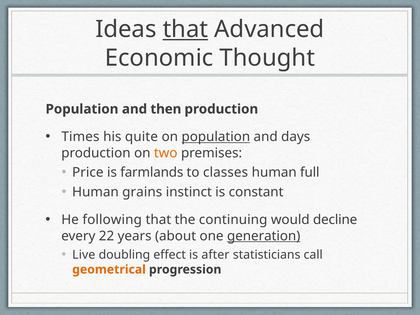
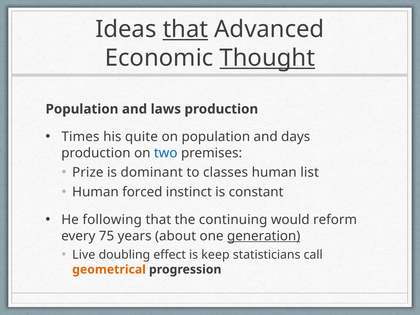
Thought underline: none -> present (267, 58)
then: then -> laws (166, 109)
population underline: present -> none (216, 137)
two colour: orange -> blue (166, 153)
Price: Price -> Prize (88, 173)
farmlands: farmlands -> dominant (152, 173)
full: full -> list (310, 173)
grains: grains -> forced (142, 192)
decline: decline -> reform (335, 220)
22: 22 -> 75 (107, 236)
after: after -> keep (215, 255)
